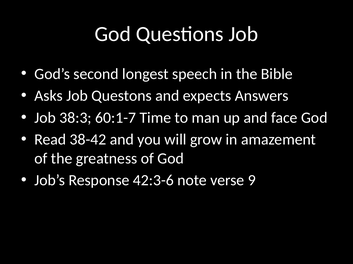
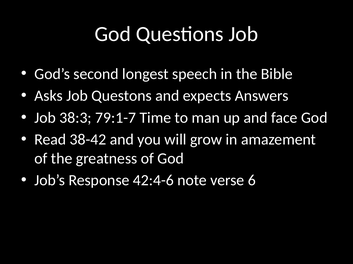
60:1-7: 60:1-7 -> 79:1-7 (116, 118)
42:3-6: 42:3-6 -> 42:4-6 (153, 181)
9: 9 -> 6 (252, 181)
